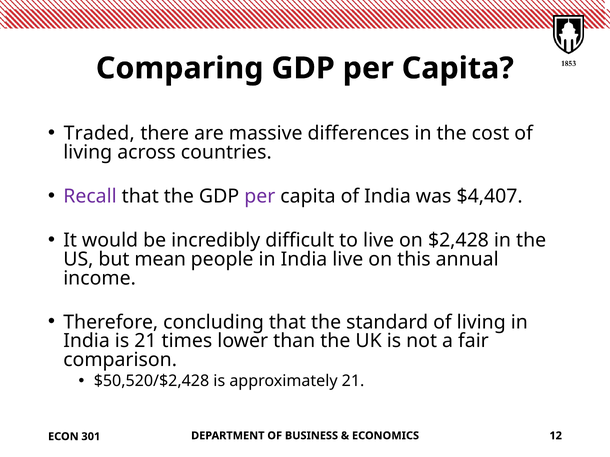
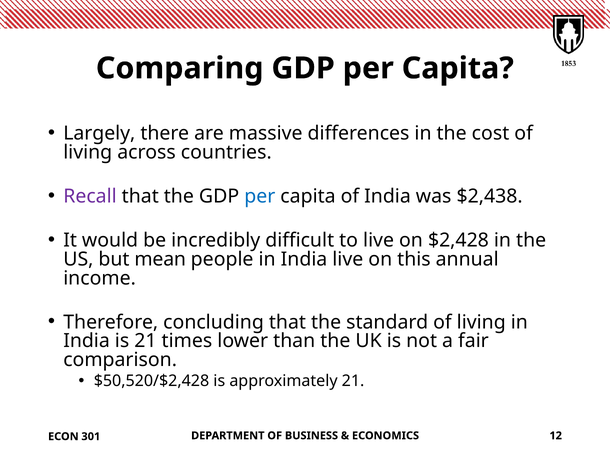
Traded: Traded -> Largely (99, 134)
per colour: purple -> blue (260, 197)
$4,407: $4,407 -> $2,438 (490, 197)
